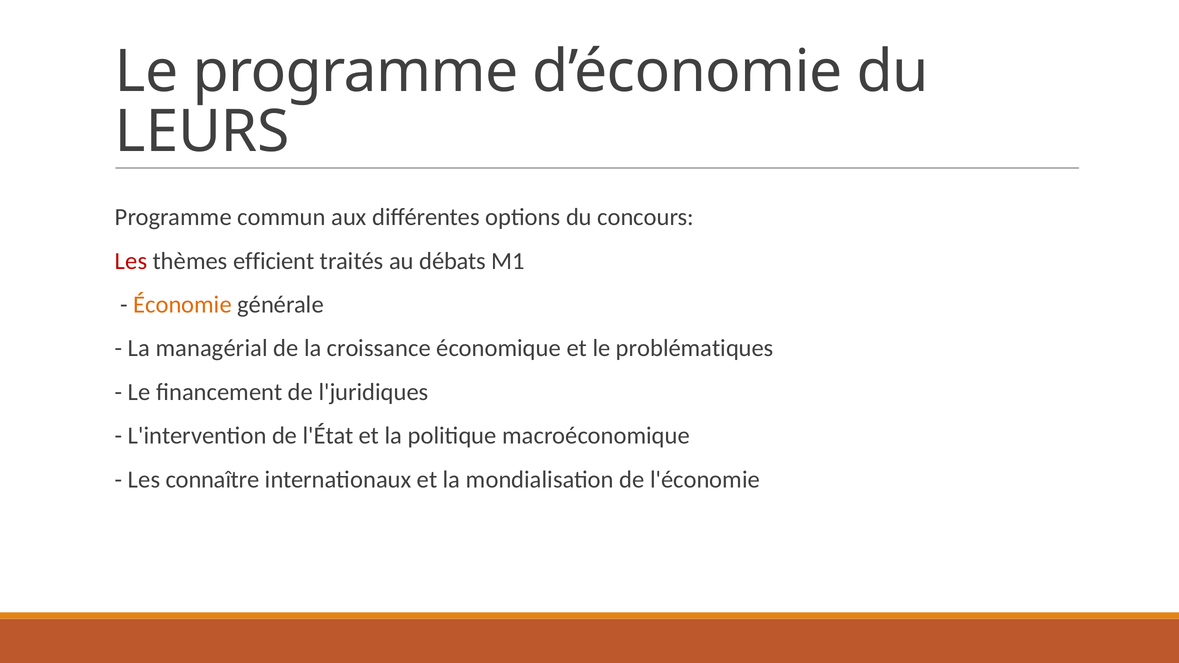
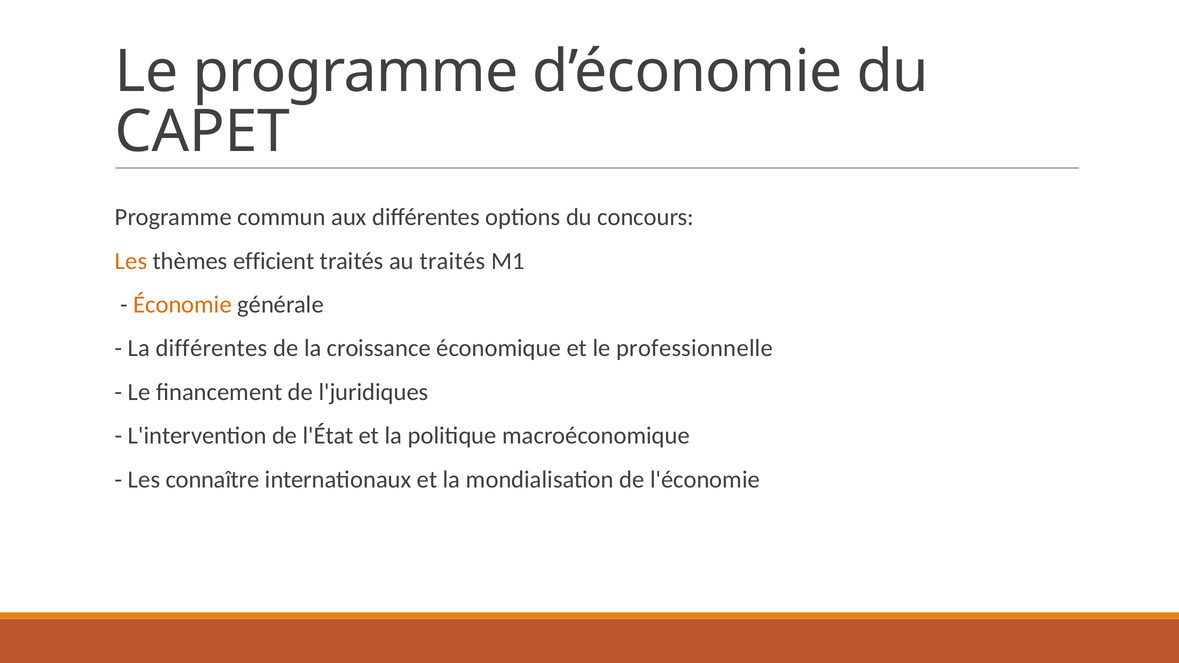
LEURS: LEURS -> CAPET (202, 132)
Les colour: red -> orange (131, 261)
au débats: débats -> traités (452, 261)
La managérial: managérial -> différentes (212, 348)
problématiques: problématiques -> professionnelle (695, 348)
